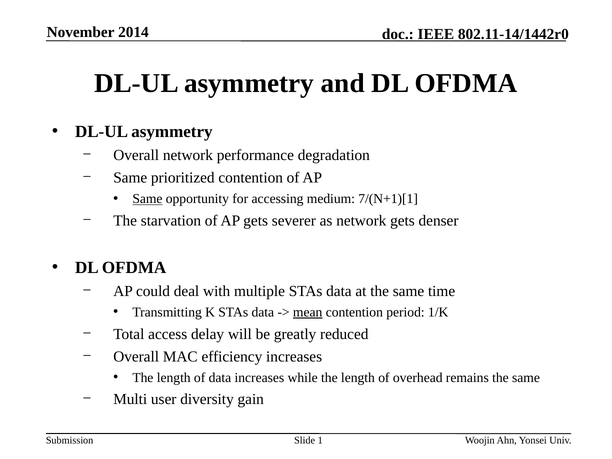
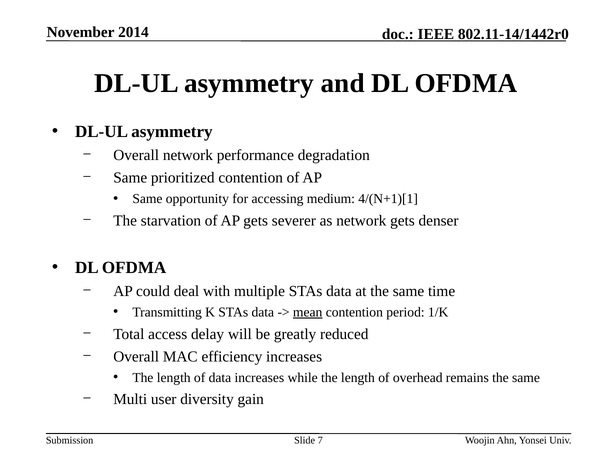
Same underline: present -> none (147, 199)
7/(N+1)[1: 7/(N+1)[1 -> 4/(N+1)[1 (388, 199)
1: 1 -> 7 (320, 440)
